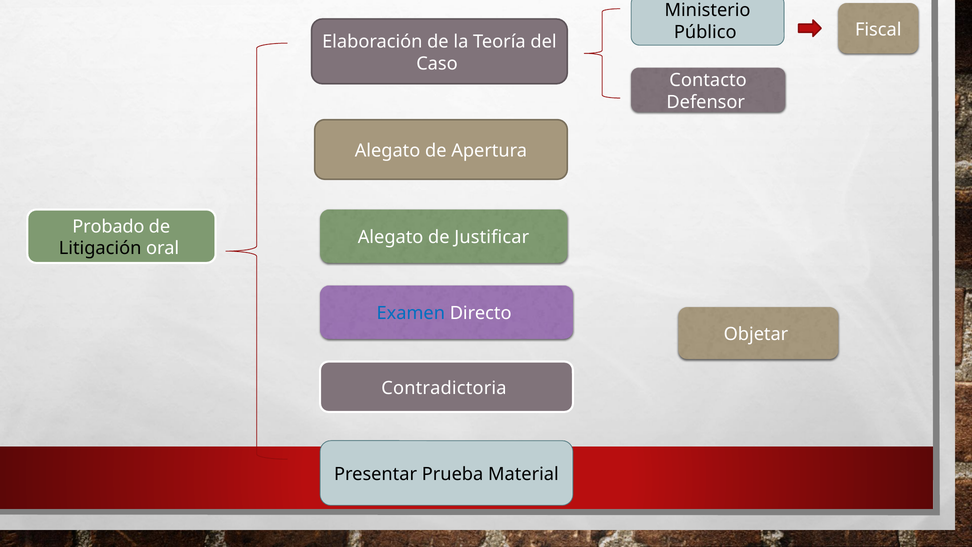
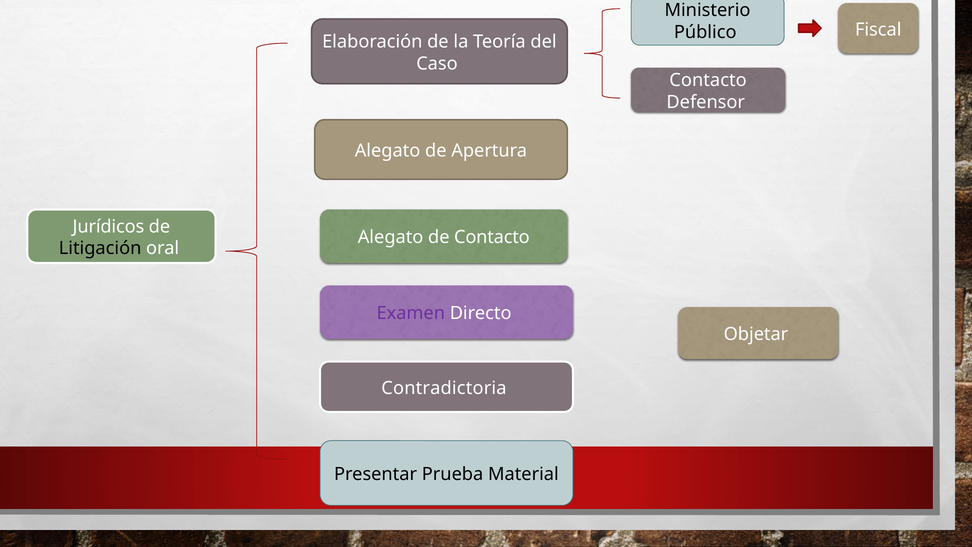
Probado: Probado -> Jurídicos (108, 226)
de Justificar: Justificar -> Contacto (492, 237)
Examen colour: blue -> purple (411, 313)
